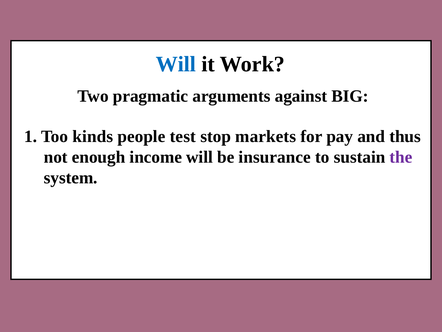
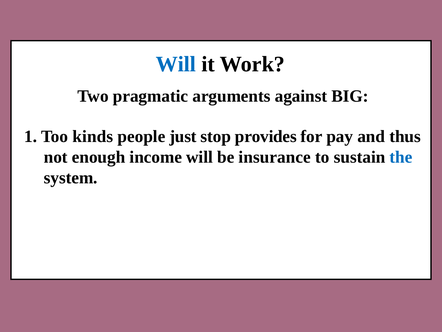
test: test -> just (183, 136)
markets: markets -> provides (266, 136)
the colour: purple -> blue (401, 157)
